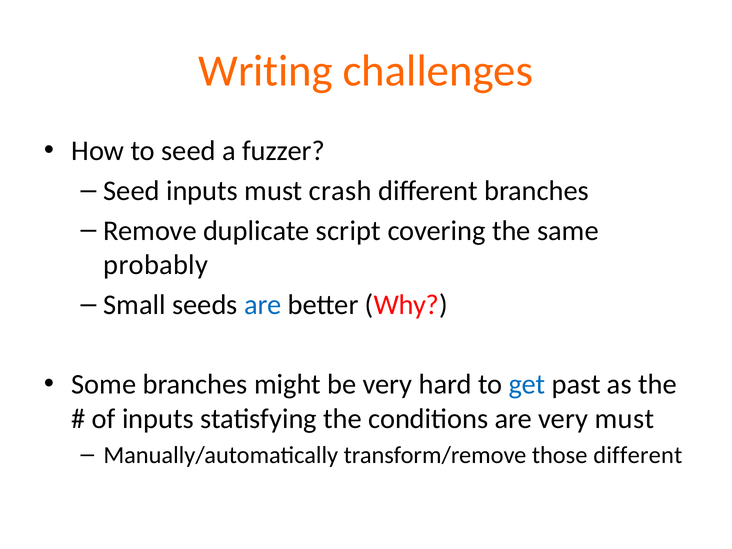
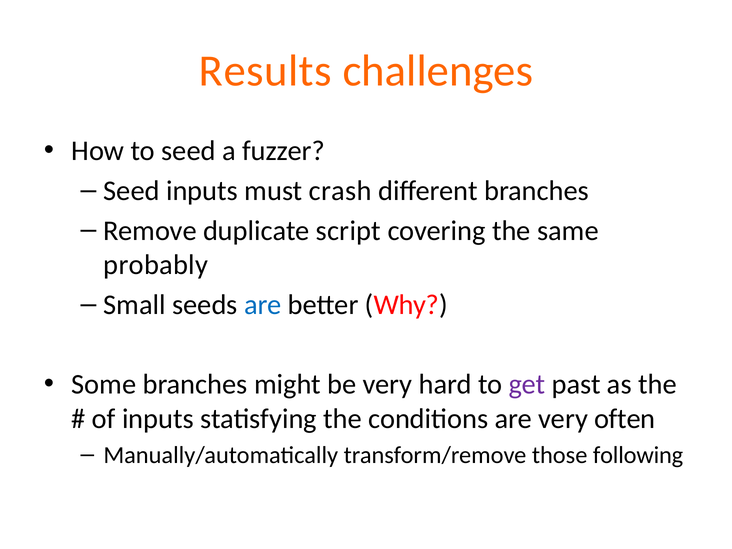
Writing: Writing -> Results (265, 71)
get colour: blue -> purple (527, 384)
very must: must -> often (625, 419)
those different: different -> following (638, 455)
